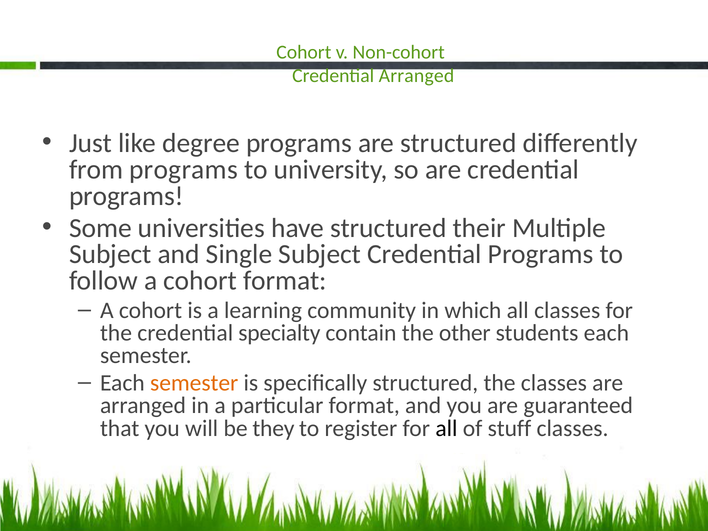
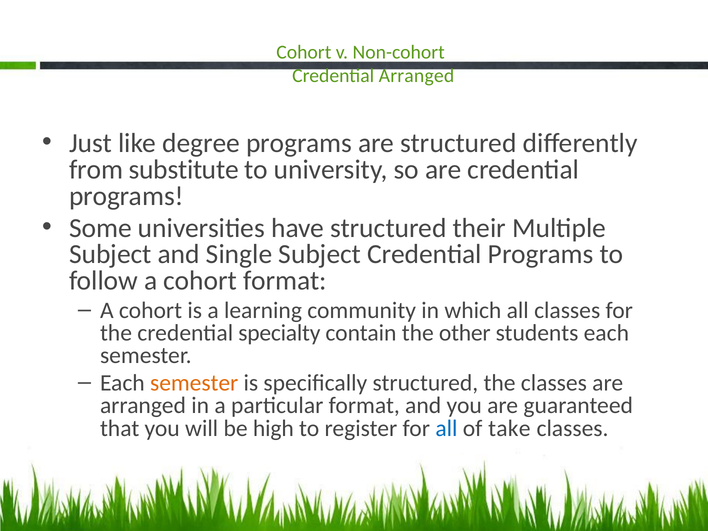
from programs: programs -> substitute (184, 170)
they: they -> high (273, 428)
all colour: black -> blue (446, 428)
stuff: stuff -> take (509, 428)
